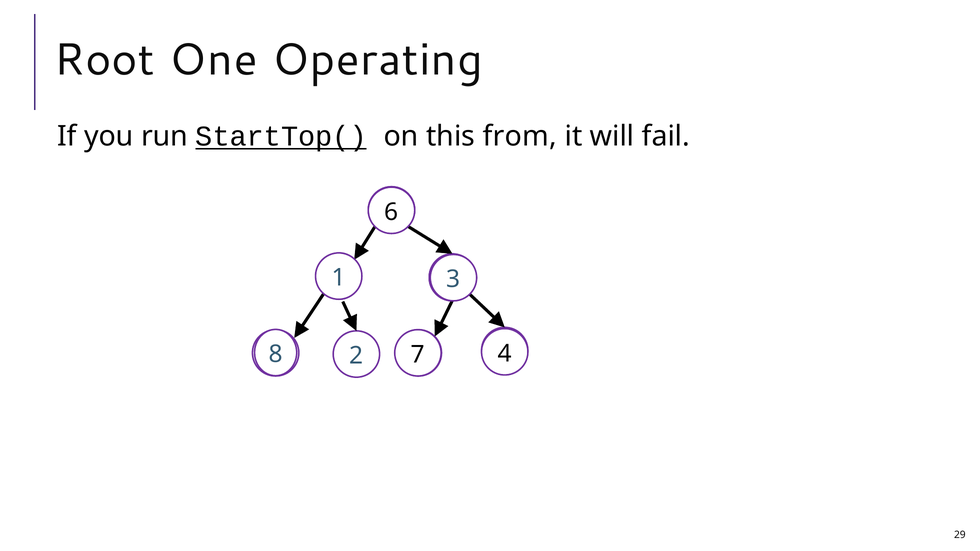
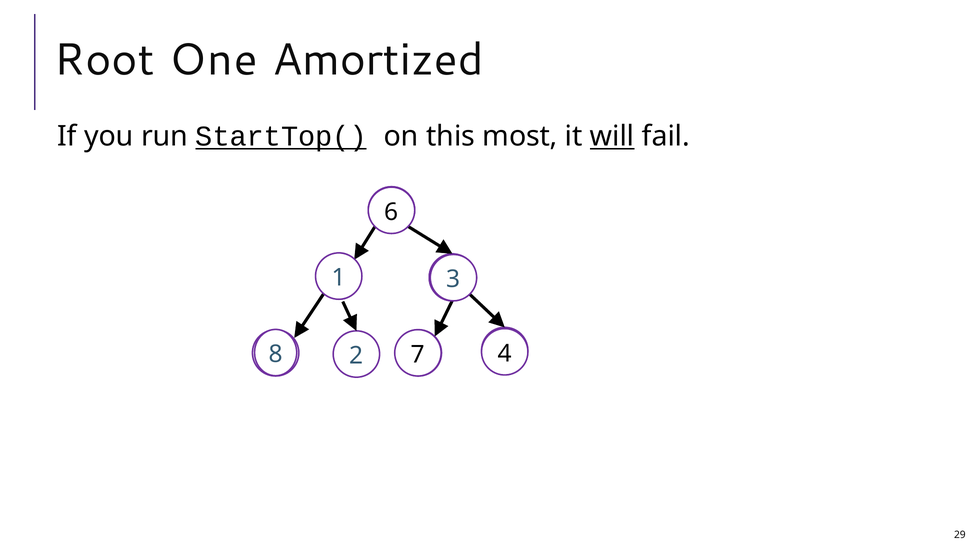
Operating: Operating -> Amortized (378, 60)
from: from -> most (520, 137)
will underline: none -> present (612, 137)
